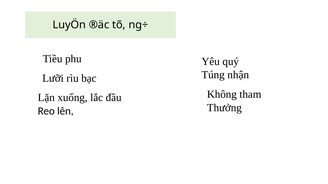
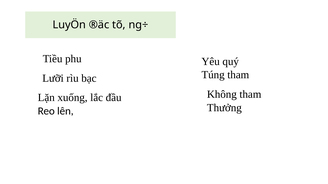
Túng nhận: nhận -> tham (238, 75)
